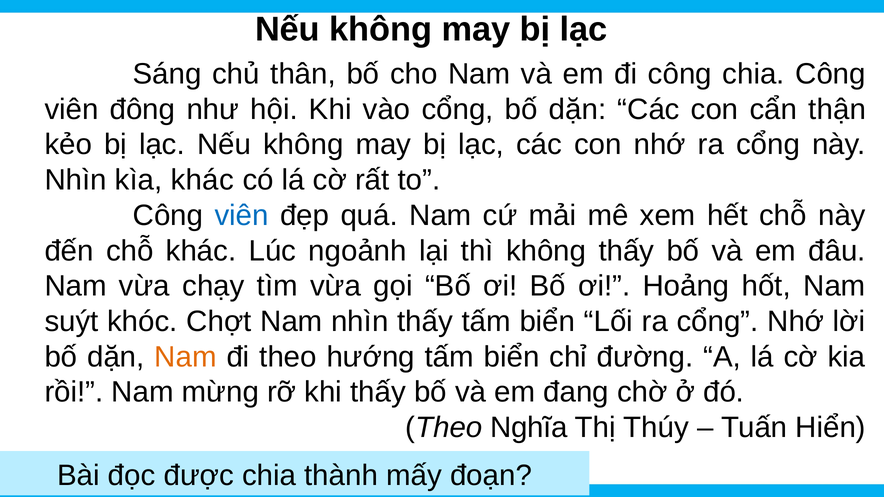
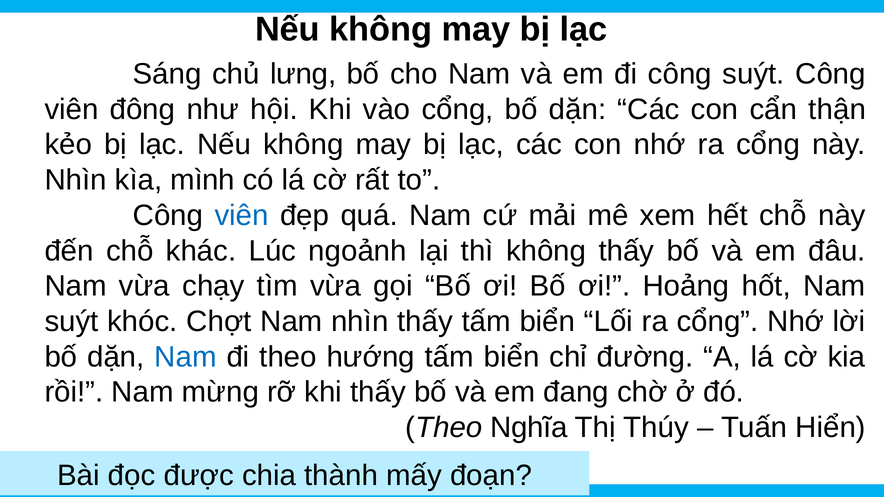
thân: thân -> lưng (303, 74)
công chia: chia -> suýt (754, 74)
kìa khác: khác -> mình (203, 180)
Nam colour: orange -> blue (186, 357)
